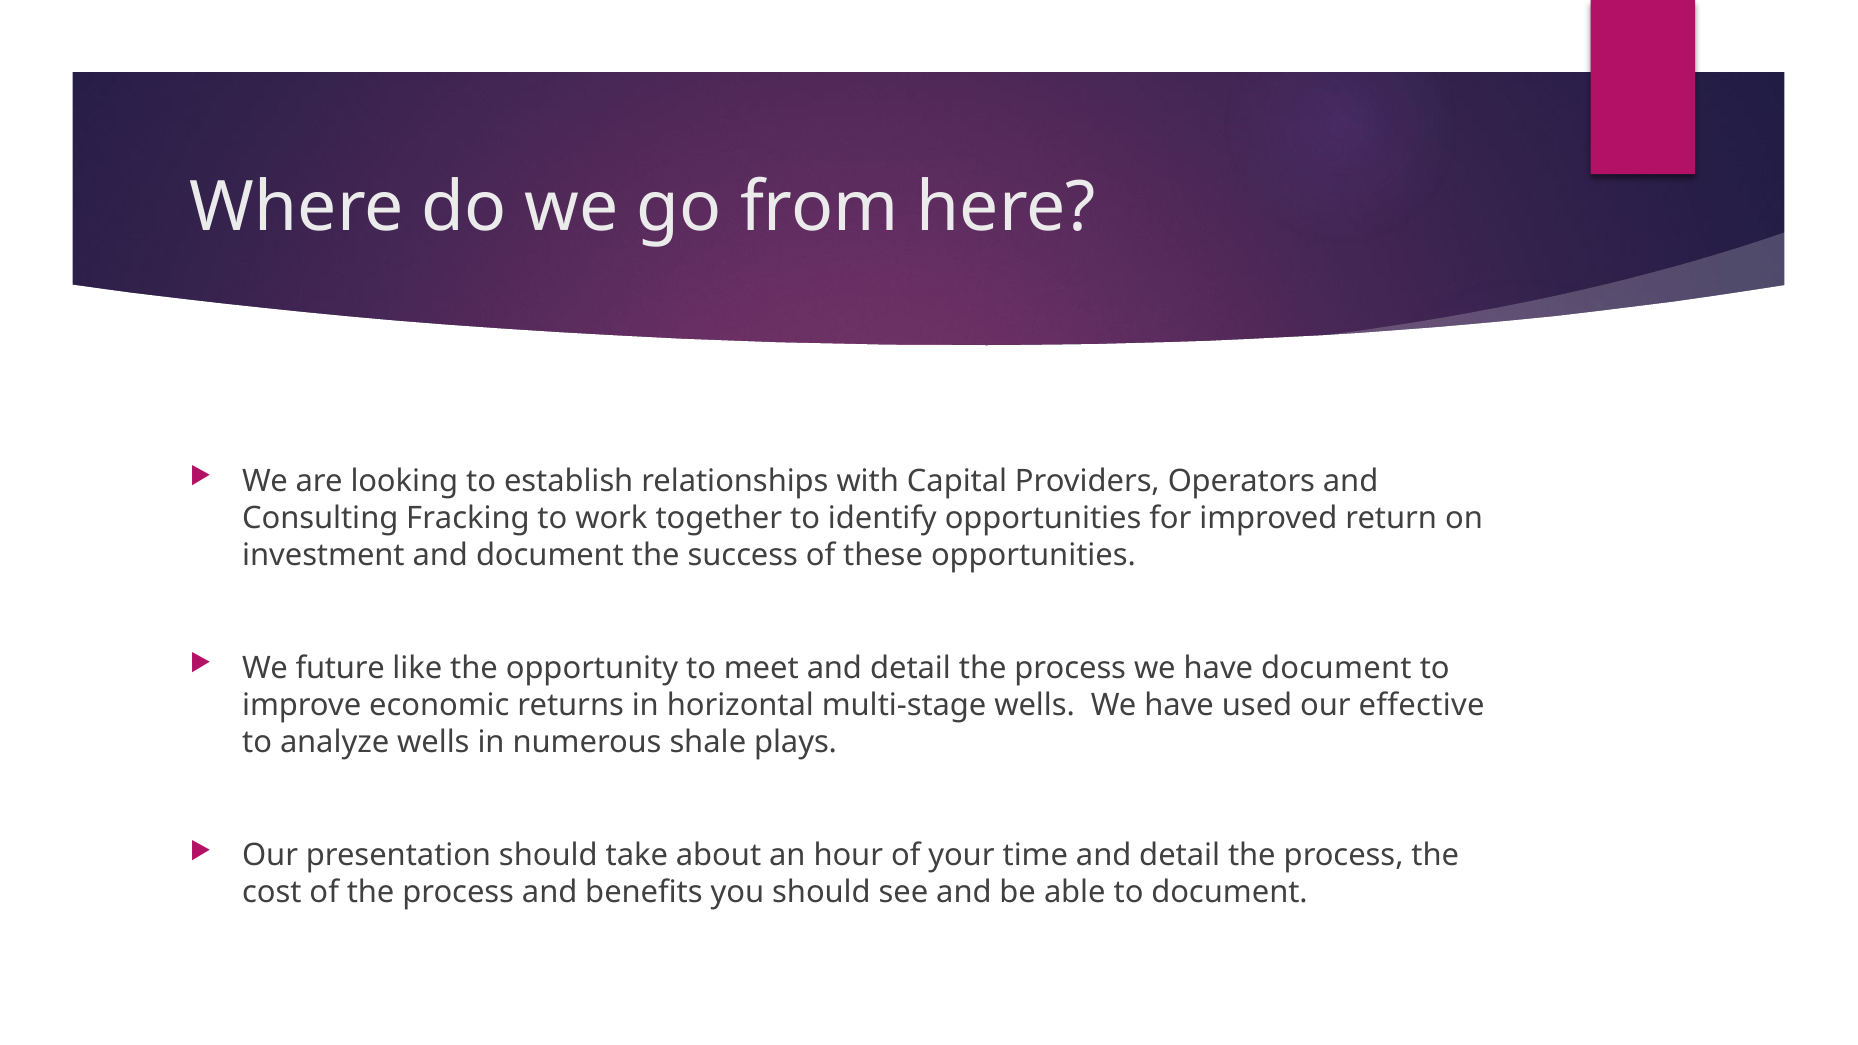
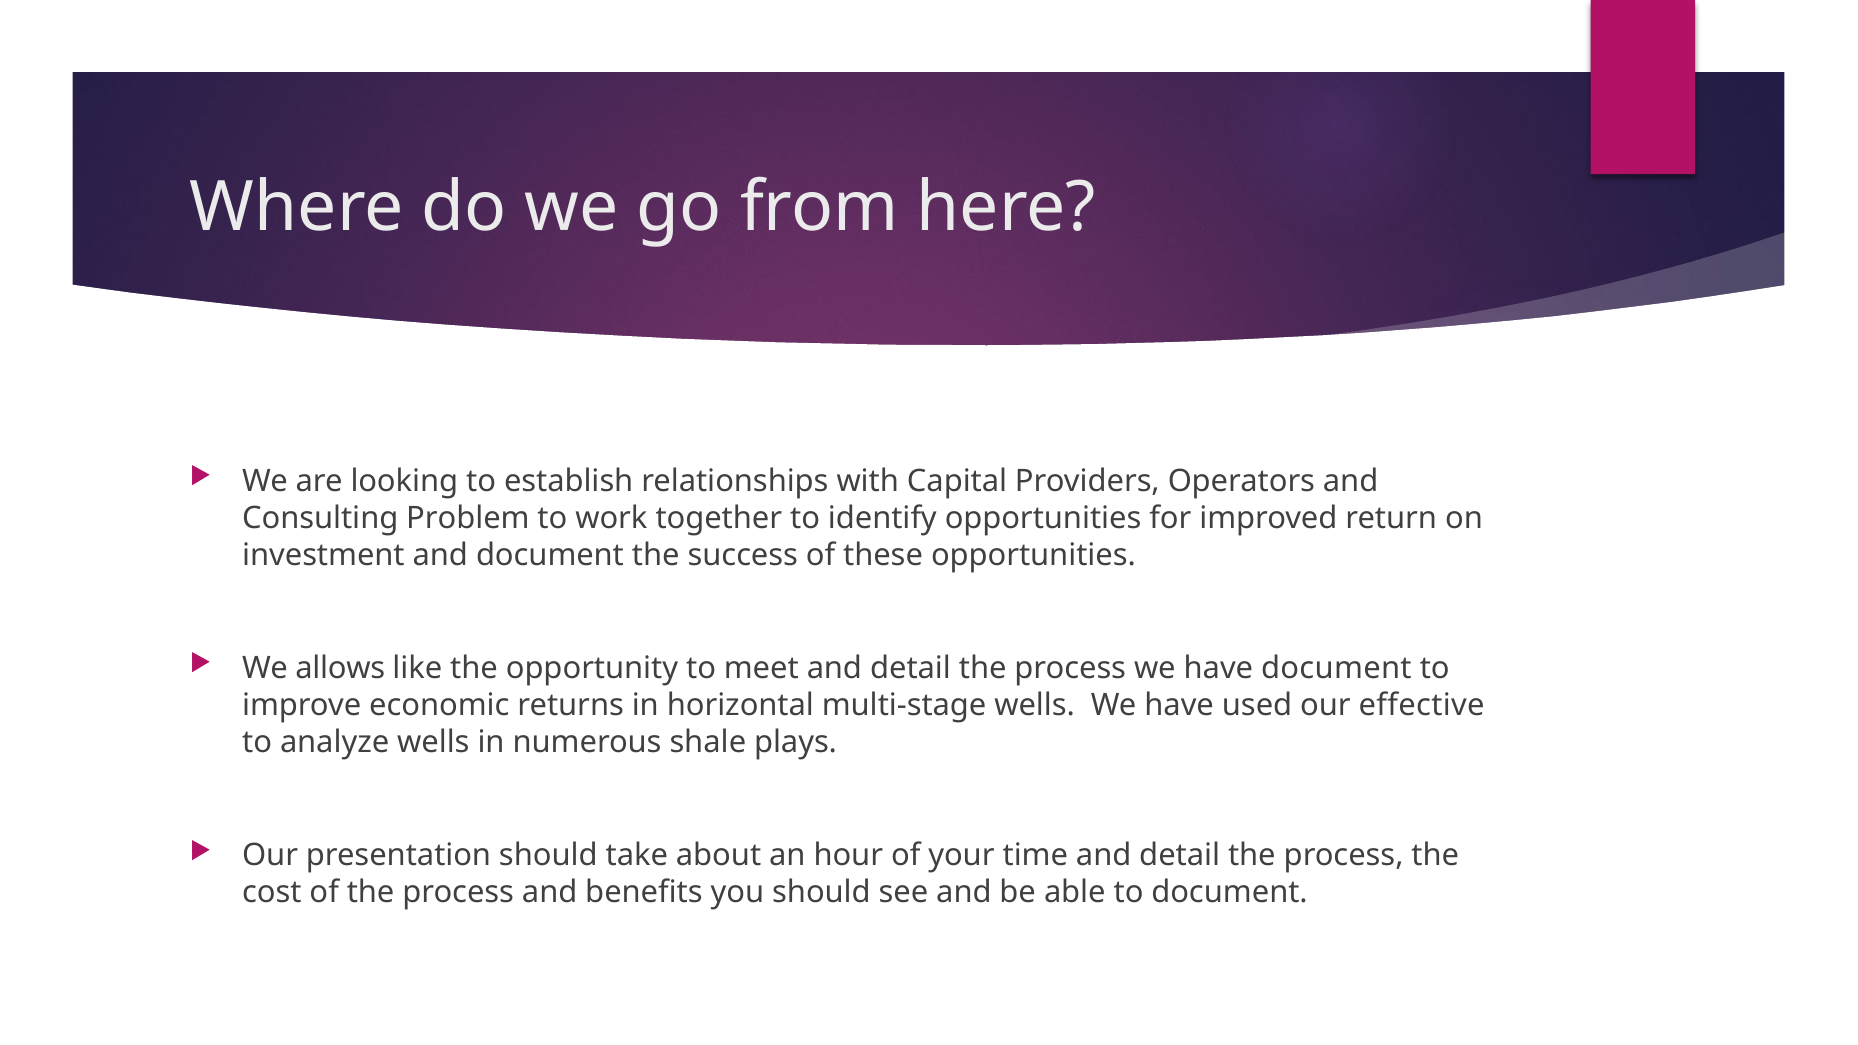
Fracking: Fracking -> Problem (468, 518)
future: future -> allows (340, 668)
